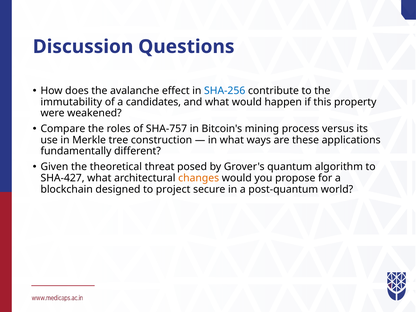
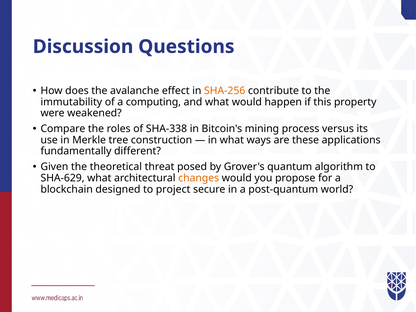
SHA-256 colour: blue -> orange (225, 91)
candidates: candidates -> computing (153, 102)
SHA-757: SHA-757 -> SHA-338 (166, 129)
SHA-427: SHA-427 -> SHA-629 (63, 178)
